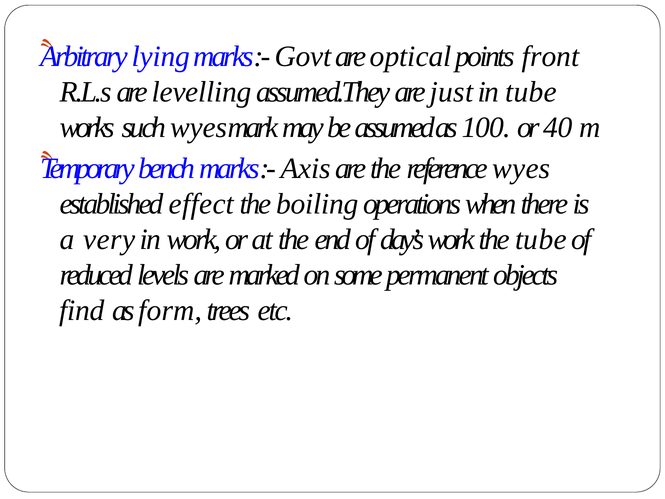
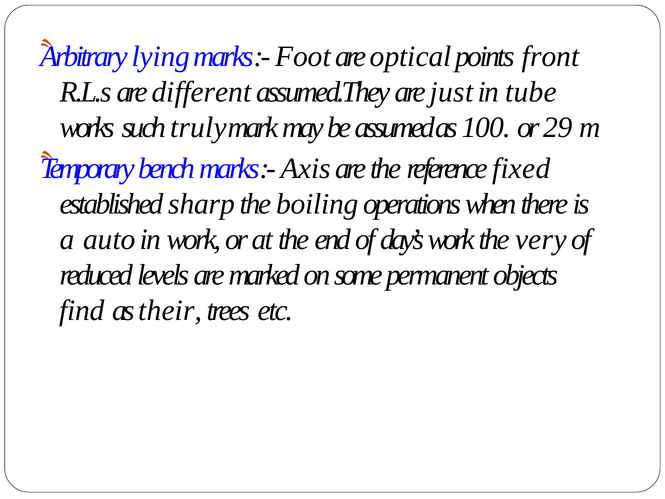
Govt: Govt -> Foot (303, 56)
levelling: levelling -> different (201, 92)
such wyes: wyes -> truly (199, 127)
40: 40 -> 29 (558, 127)
reference wyes: wyes -> fixed (521, 168)
effect: effect -> sharp (202, 204)
very: very -> auto (109, 239)
the tube: tube -> very (541, 239)
form: form -> their (170, 310)
